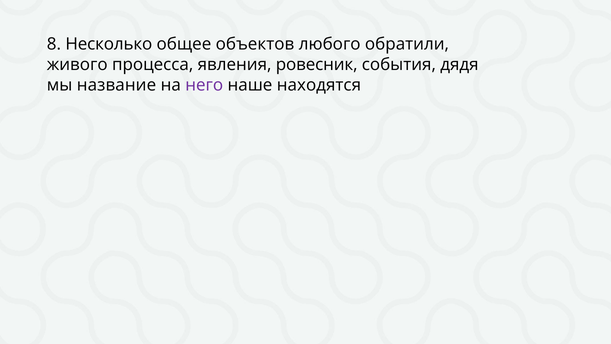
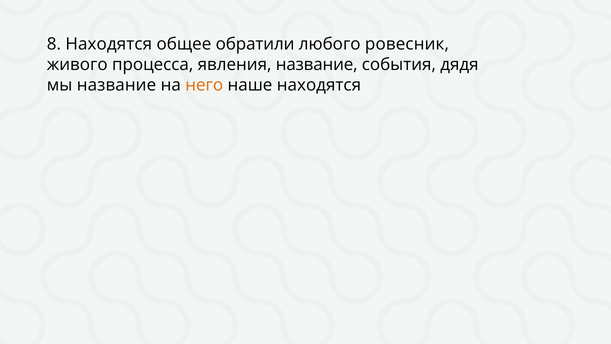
8 Несколько: Несколько -> Находятся (109, 44)
объектов: объектов -> обратили (255, 44)
обратили: обратили -> ровесник (407, 44)
явления ровесник: ровесник -> название (317, 65)
него colour: purple -> orange (204, 85)
